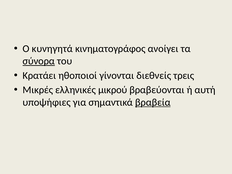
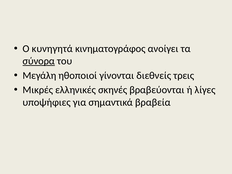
Κρατάει: Κρατάει -> Μεγάλη (39, 75)
μικρού: μικρού -> σκηνές (113, 90)
αυτή: αυτή -> λίγες (205, 90)
βραβεία underline: present -> none (153, 102)
